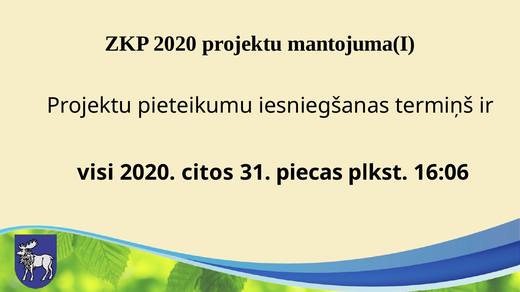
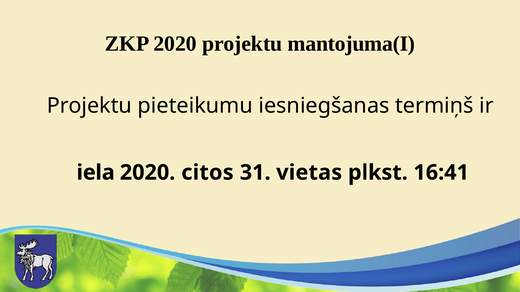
visi: visi -> iela (96, 173)
piecas: piecas -> vietas (309, 173)
16:06: 16:06 -> 16:41 (441, 173)
